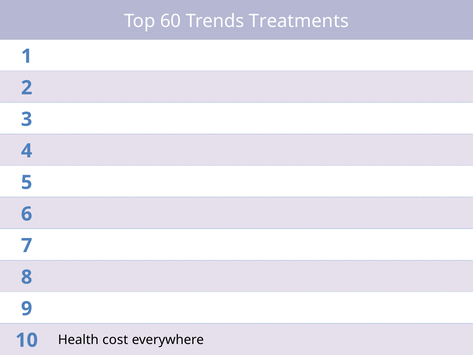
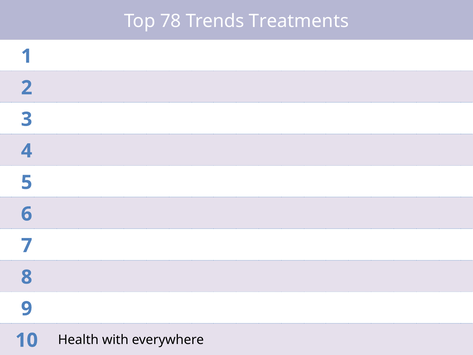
60: 60 -> 78 (171, 21)
cost: cost -> with (115, 340)
